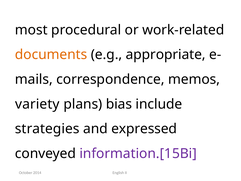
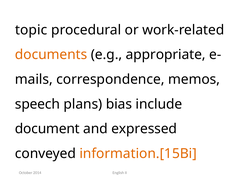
most: most -> topic (31, 30)
variety: variety -> speech (37, 104)
strategies: strategies -> document (47, 129)
information.[15Bi colour: purple -> orange (138, 153)
